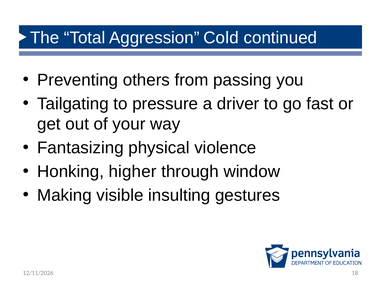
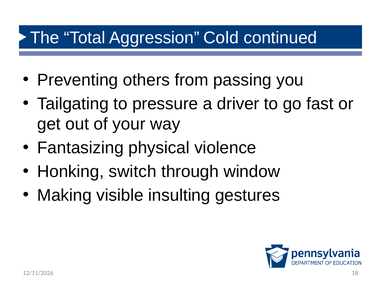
higher: higher -> switch (133, 171)
